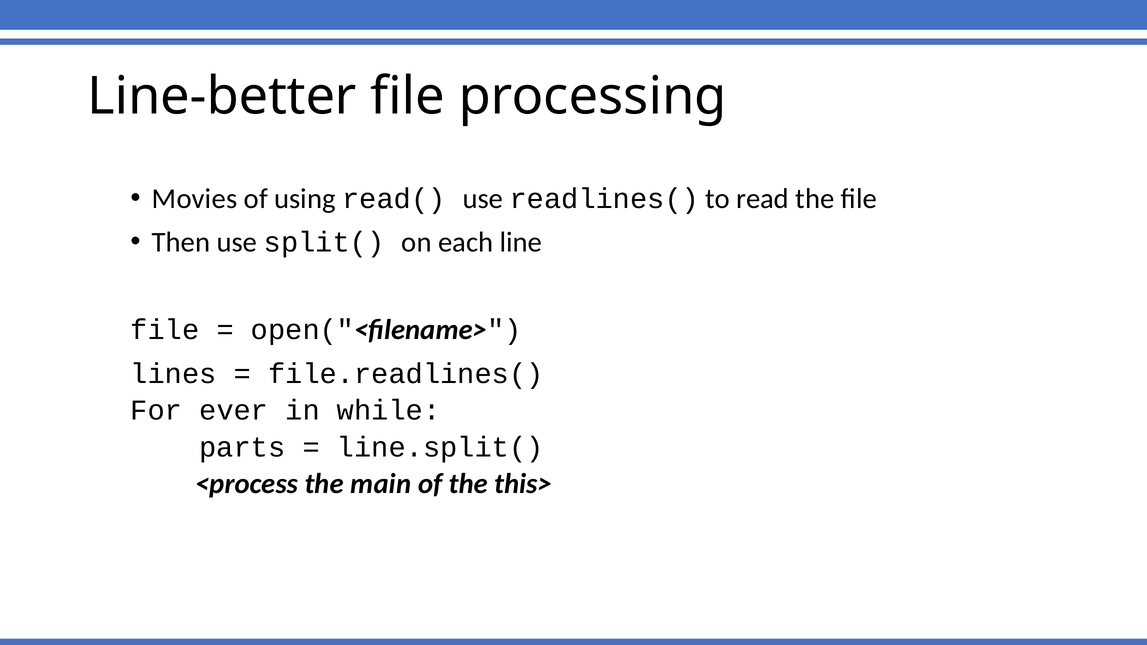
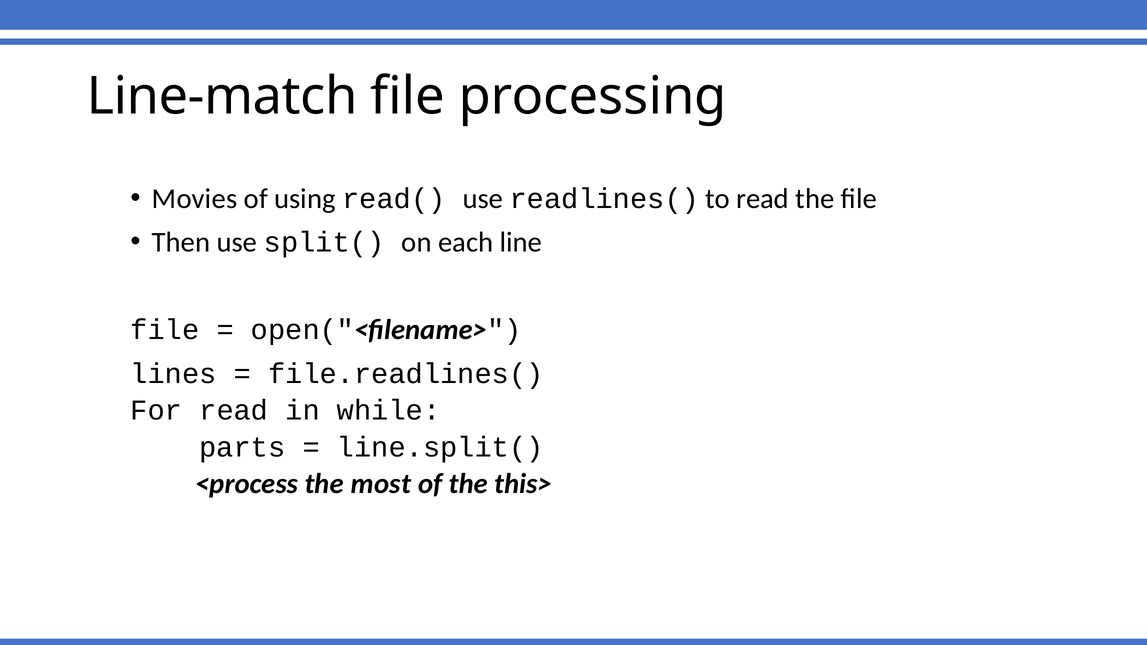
Line-better: Line-better -> Line-match (222, 96)
For ever: ever -> read (234, 410)
main: main -> most (381, 484)
